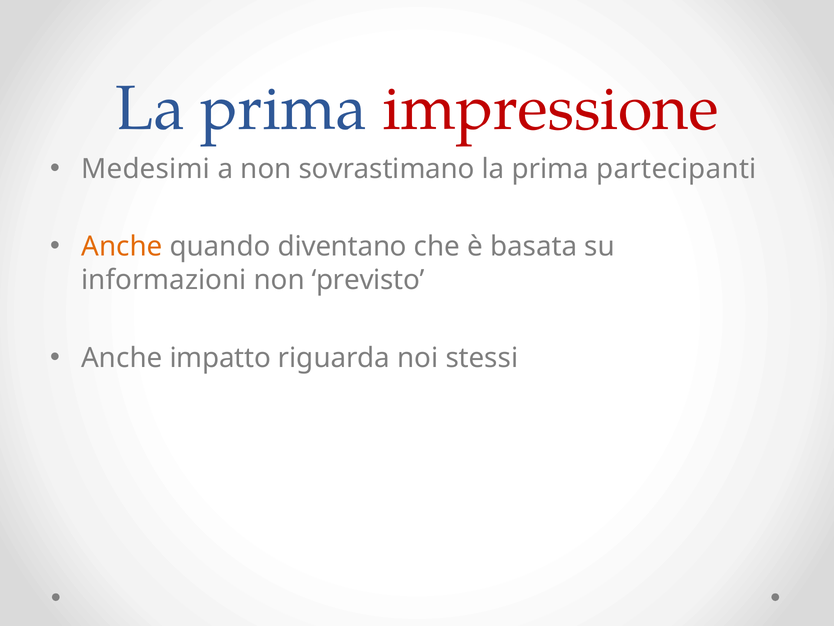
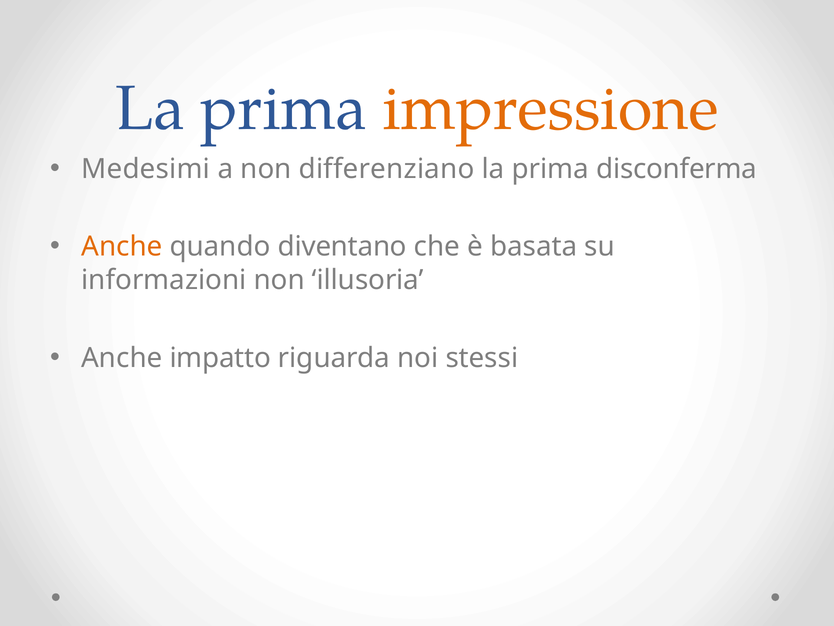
impressione colour: red -> orange (551, 109)
sovrastimano: sovrastimano -> differenziano (387, 169)
partecipanti: partecipanti -> disconferma (677, 169)
previsto: previsto -> illusoria (368, 280)
